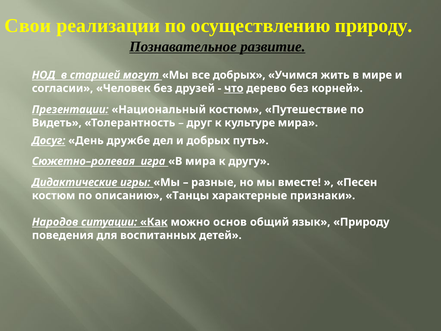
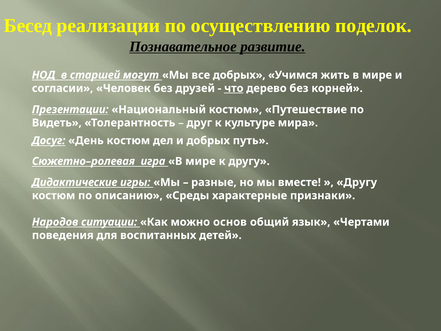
Свои: Свои -> Бесед (28, 26)
осуществлению природу: природу -> поделок (374, 26)
День дружбе: дружбе -> костюм (128, 140)
игра В мира: мира -> мире (200, 161)
Песен: Песен -> Другу (357, 182)
Танцы: Танцы -> Среды (187, 195)
Как underline: present -> none (154, 222)
язык Природу: Природу -> Чертами (361, 222)
